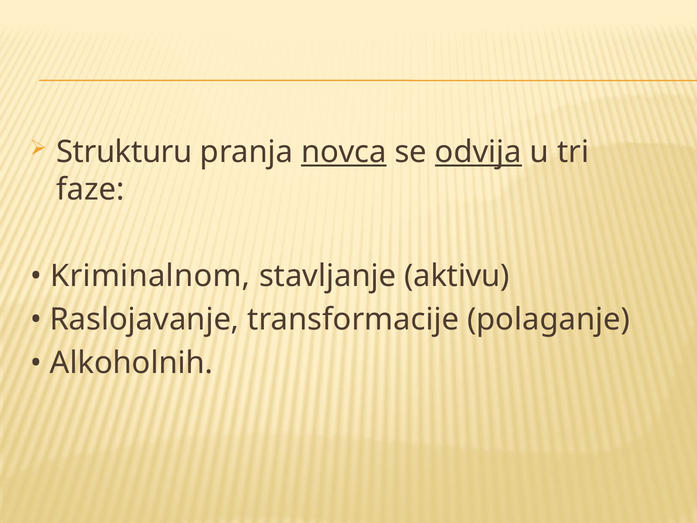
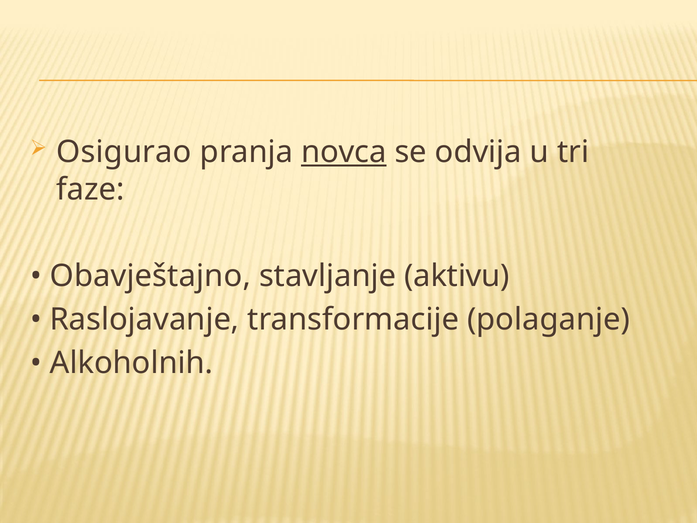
Strukturu: Strukturu -> Osigurao (124, 152)
odvija underline: present -> none (478, 152)
Kriminalnom: Kriminalnom -> Obavještajno (150, 276)
